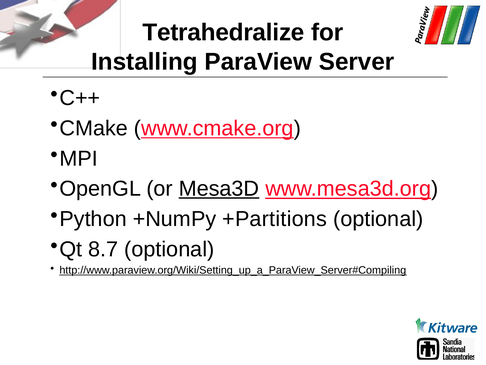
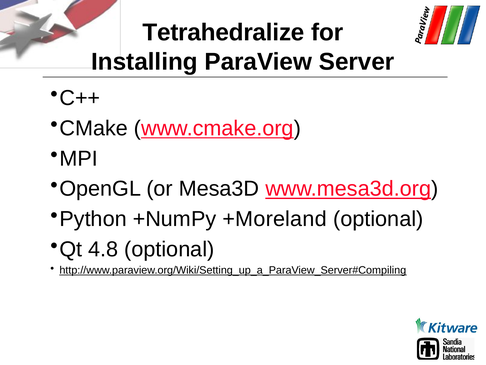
Mesa3D underline: present -> none (219, 189)
+Partitions: +Partitions -> +Moreland (275, 219)
8.7: 8.7 -> 4.8 (103, 249)
